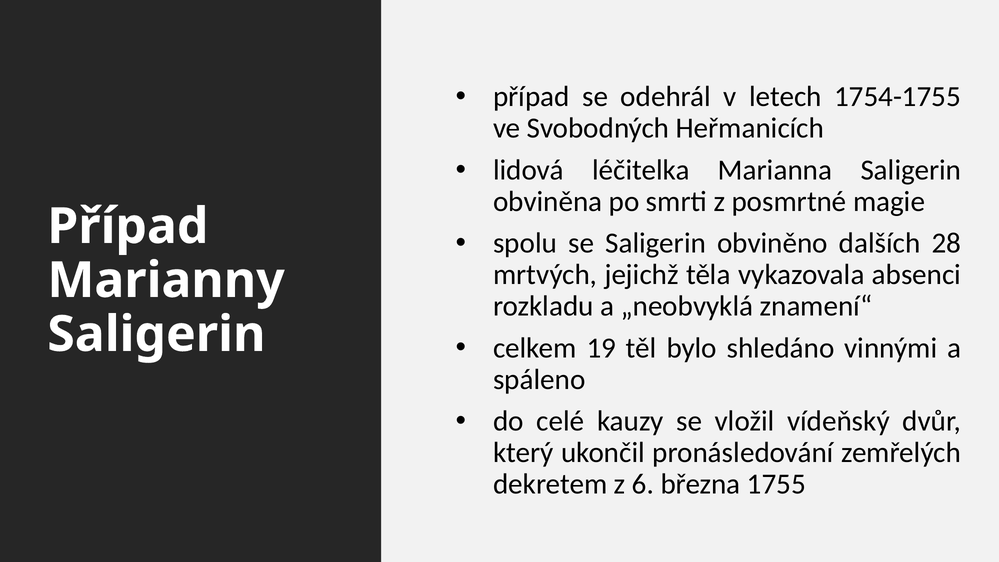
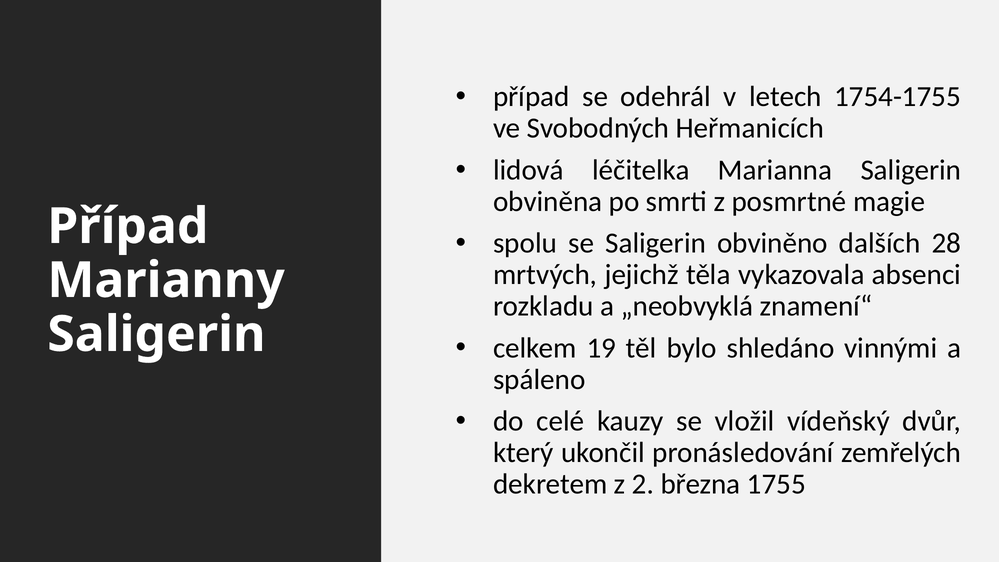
6: 6 -> 2 (643, 484)
